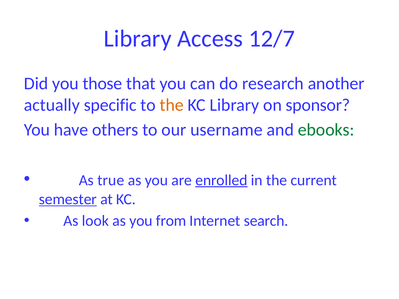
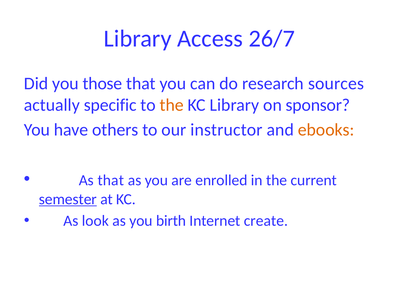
12/7: 12/7 -> 26/7 (272, 39)
another: another -> sources (336, 84)
username: username -> instructor (226, 130)
ebooks colour: green -> orange (326, 130)
As true: true -> that (111, 180)
enrolled underline: present -> none (221, 180)
from: from -> birth (171, 221)
search: search -> create (266, 221)
